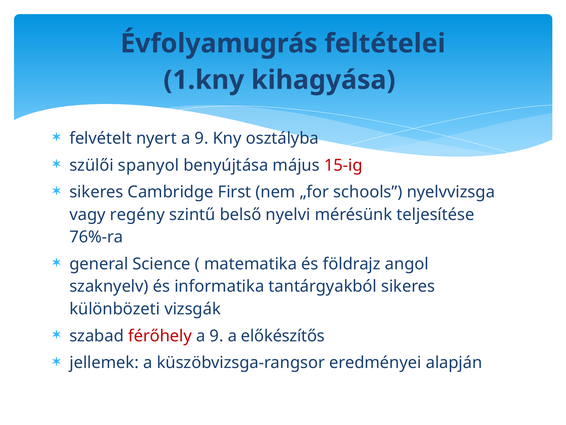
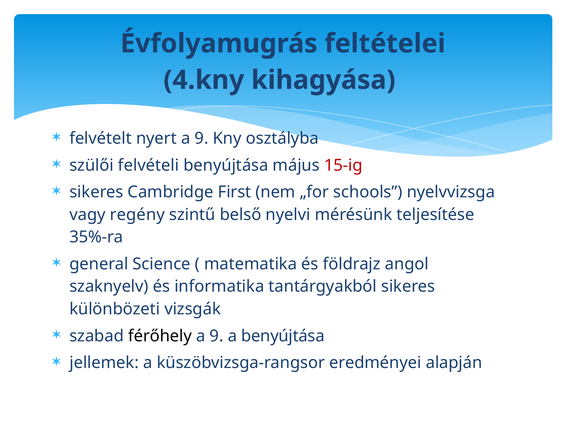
1.kny: 1.kny -> 4.kny (204, 80)
spanyol: spanyol -> felvételi (149, 165)
76%-ra: 76%-ra -> 35%-ra (96, 237)
férőhely colour: red -> black (160, 335)
a előkészítős: előkészítős -> benyújtása (283, 335)
